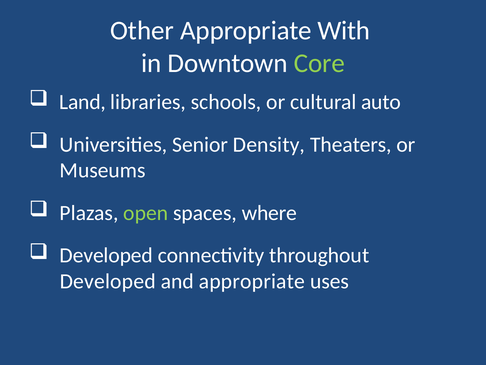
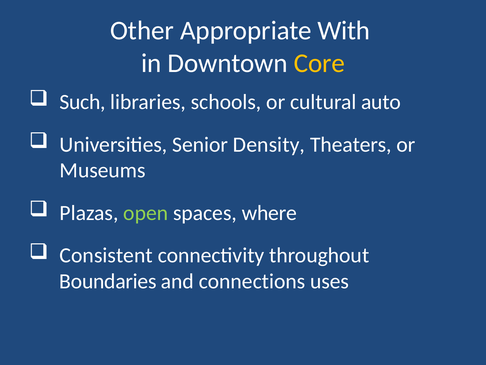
Core colour: light green -> yellow (319, 63)
Land: Land -> Such (83, 102)
Developed: Developed -> Consistent (106, 255)
Developed: Developed -> Boundaries (108, 281)
and appropriate: appropriate -> connections (252, 281)
